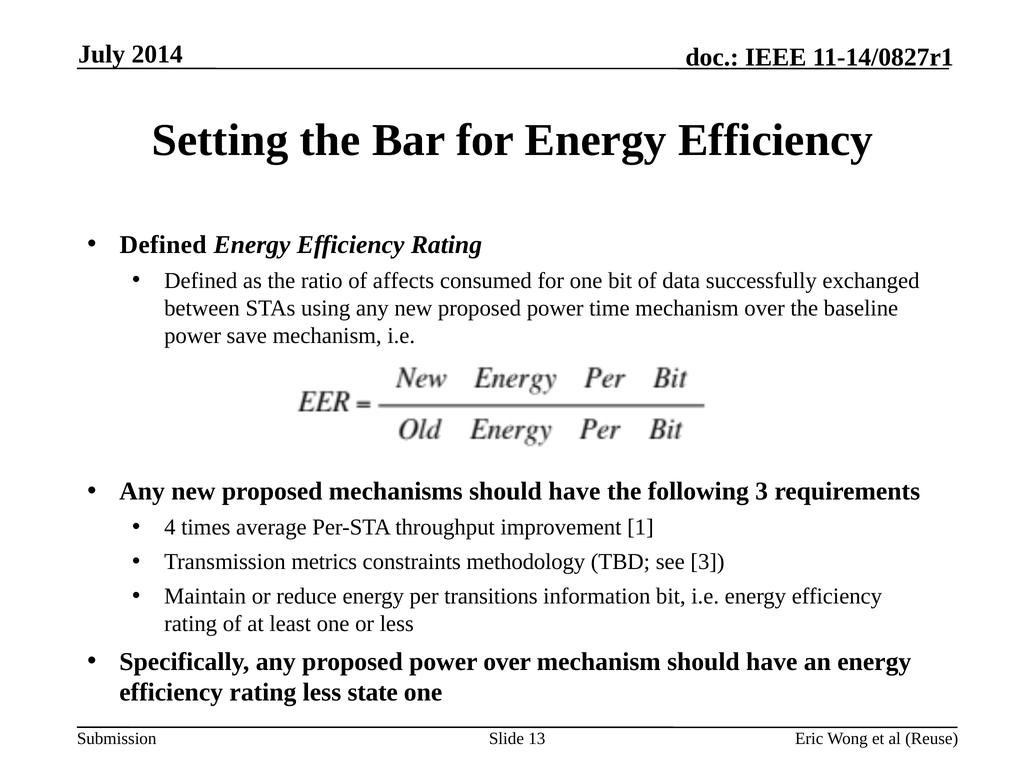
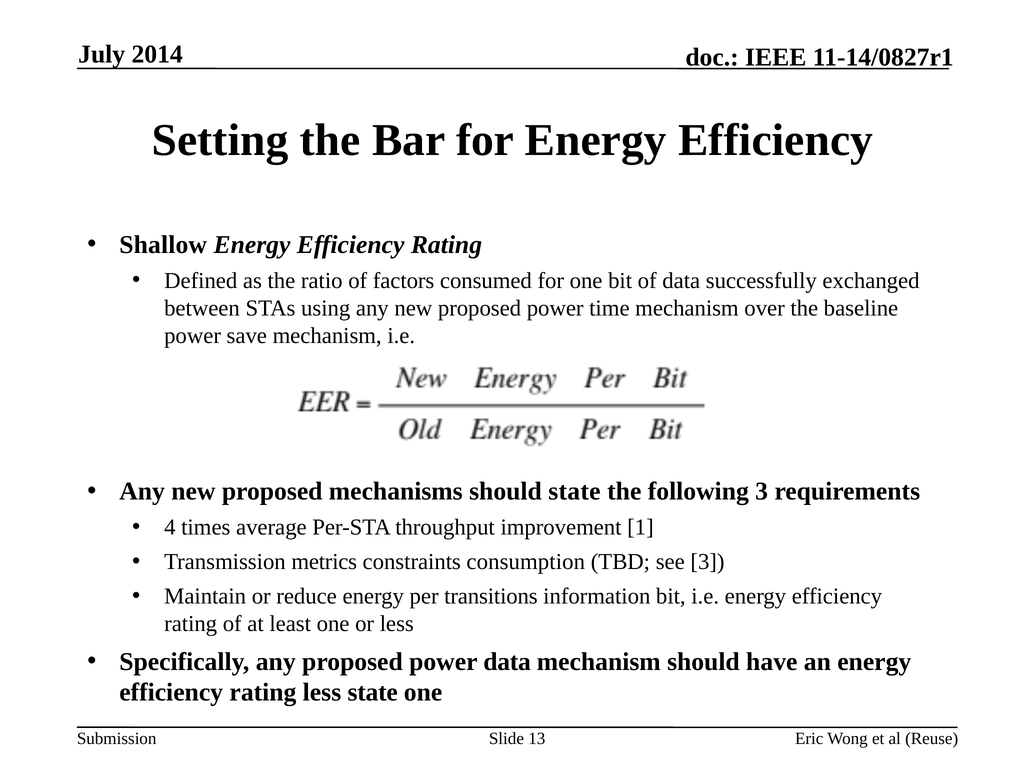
Defined: Defined -> Shallow (163, 245)
affects: affects -> factors (404, 281)
mechanisms should have: have -> state (574, 491)
methodology: methodology -> consumption (526, 562)
power over: over -> data (507, 661)
